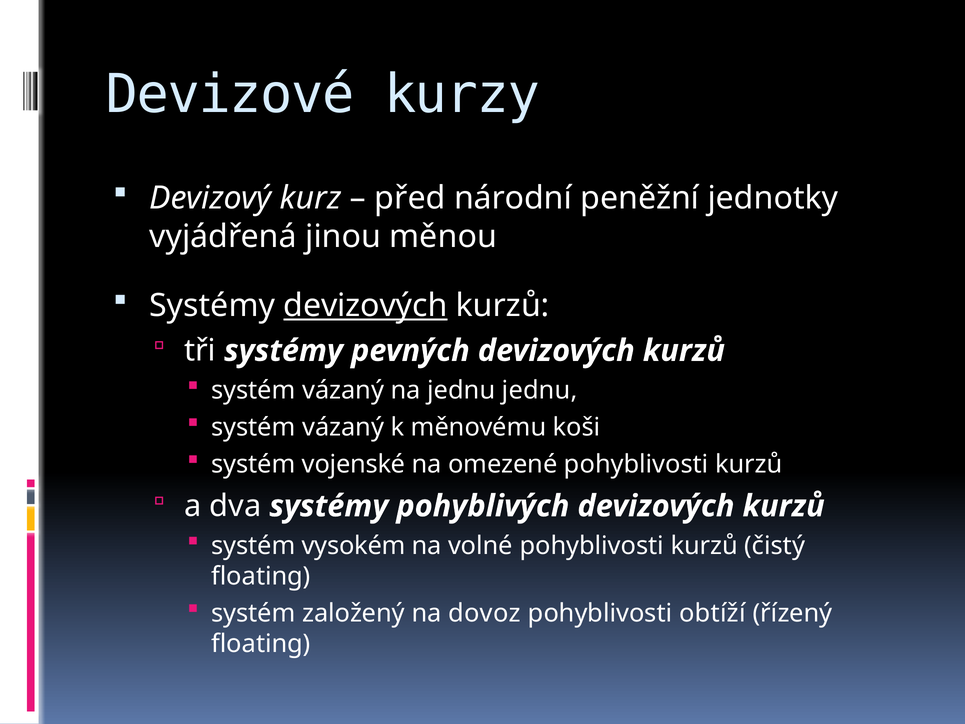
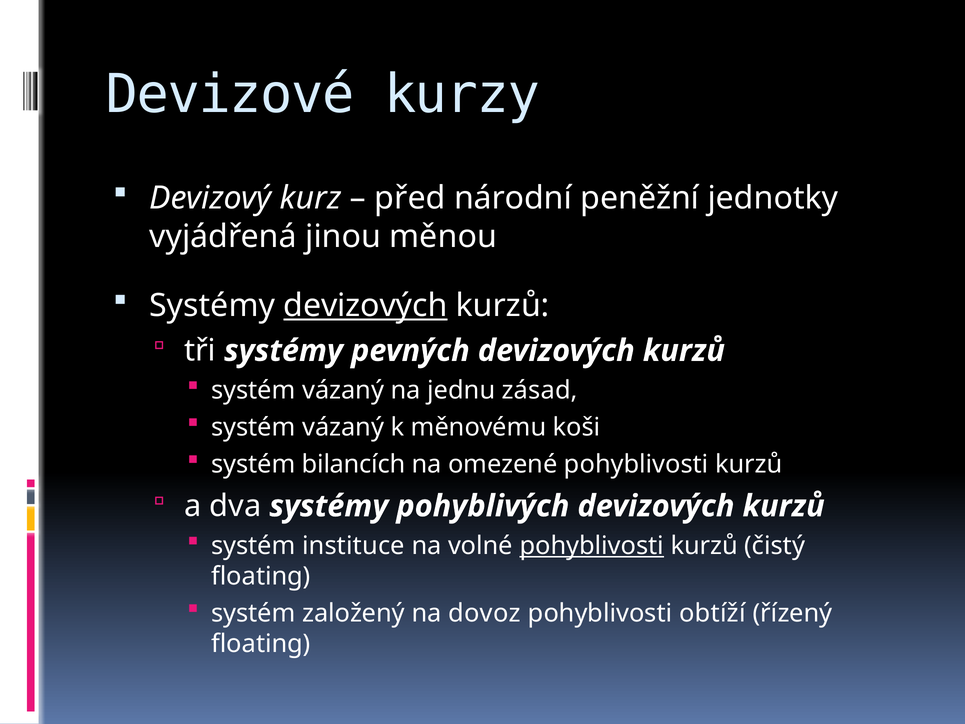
jednu jednu: jednu -> zásad (540, 390)
vojenské: vojenské -> bilancích (354, 464)
vysokém: vysokém -> instituce (353, 546)
pohyblivosti underline: none -> present (592, 546)
